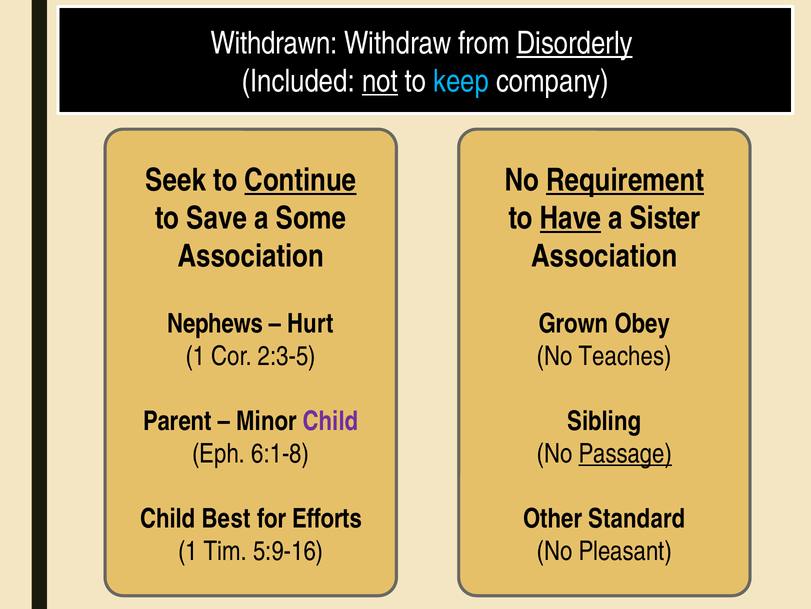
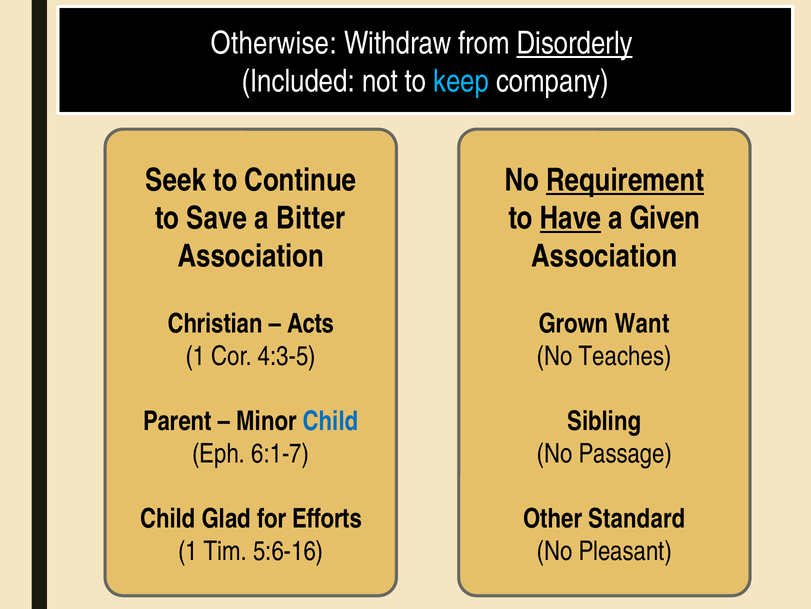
Withdrawn: Withdrawn -> Otherwise (274, 43)
not underline: present -> none (380, 81)
Continue underline: present -> none (300, 180)
Some: Some -> Bitter (311, 218)
Sister: Sister -> Given (665, 218)
Nephews: Nephews -> Christian (215, 323)
Hurt: Hurt -> Acts (311, 323)
Obey: Obey -> Want (642, 323)
2:3-5: 2:3-5 -> 4:3-5 (287, 356)
Child colour: purple -> blue (331, 421)
6:1-8: 6:1-8 -> 6:1-7 (280, 453)
Passage underline: present -> none (625, 453)
Best: Best -> Glad (226, 518)
5:9-16: 5:9-16 -> 5:6-16 (288, 550)
